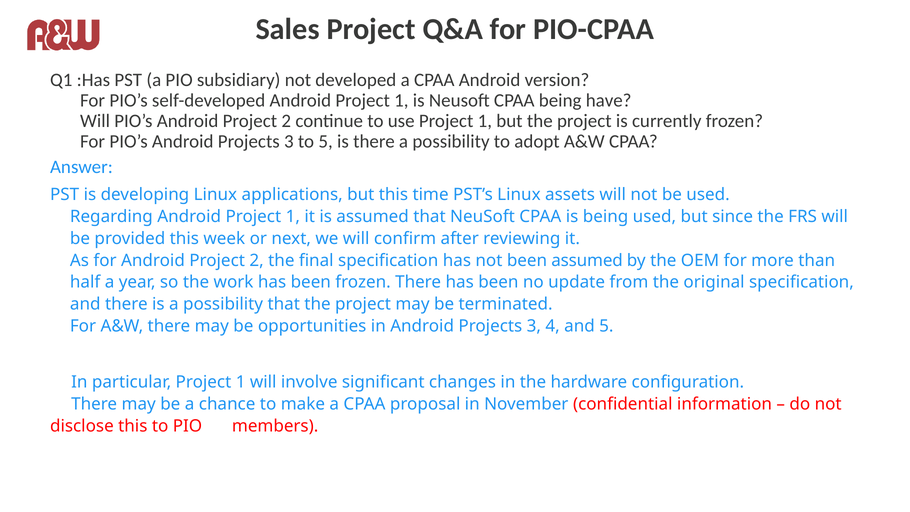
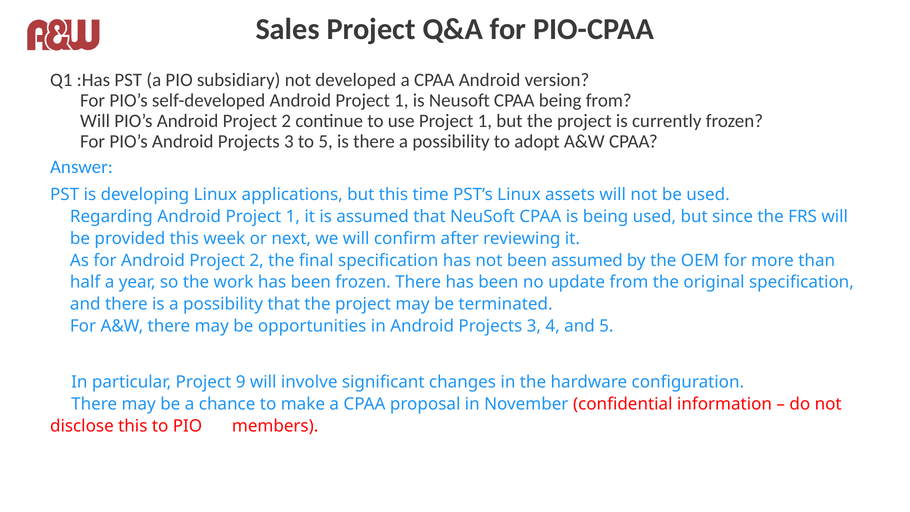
being have: have -> from (609, 100)
particular Project 1: 1 -> 9 (241, 382)
